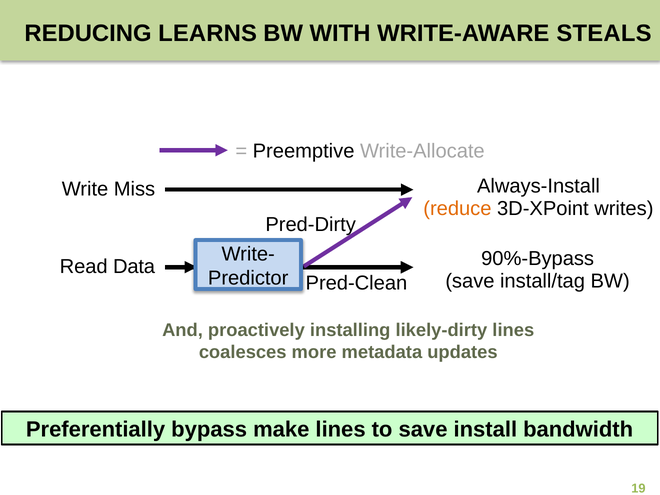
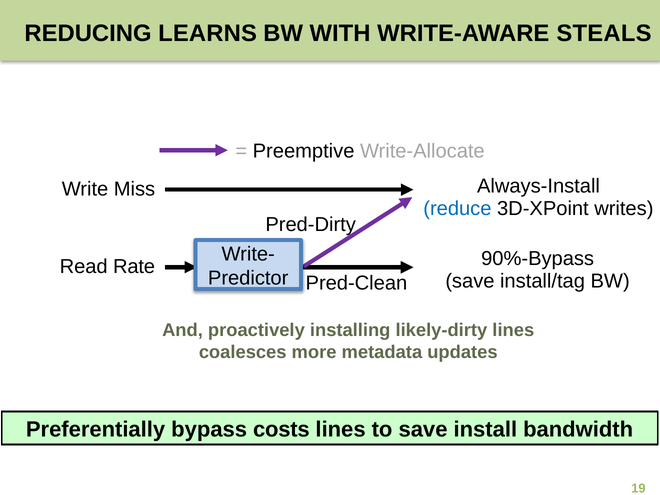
reduce colour: orange -> blue (457, 208)
Data: Data -> Rate (134, 267)
make: make -> costs (281, 430)
